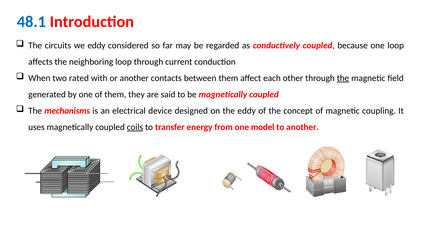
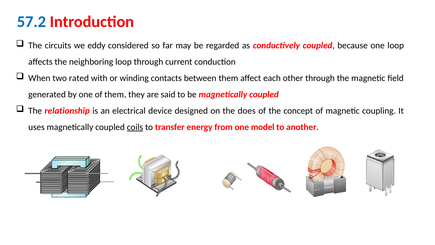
48.1: 48.1 -> 57.2 (31, 22)
or another: another -> winding (134, 78)
the underline: present -> none (343, 78)
mechanisms: mechanisms -> relationship (67, 111)
the eddy: eddy -> does (247, 111)
